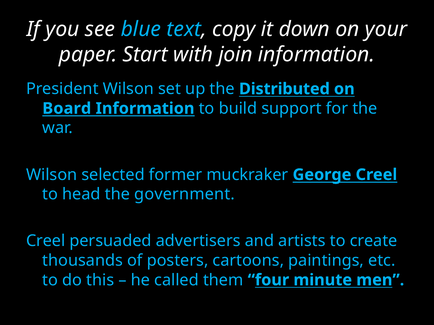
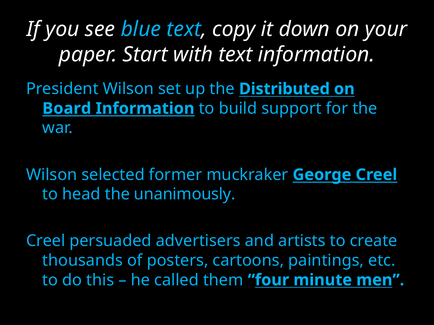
with join: join -> text (236, 55)
government: government -> unanimously (185, 194)
